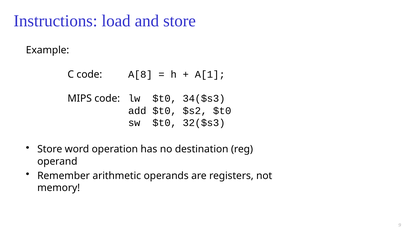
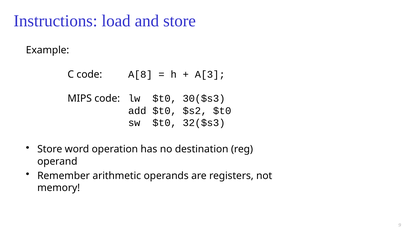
A[1: A[1 -> A[3 (210, 74)
34($s3: 34($s3 -> 30($s3 (204, 98)
